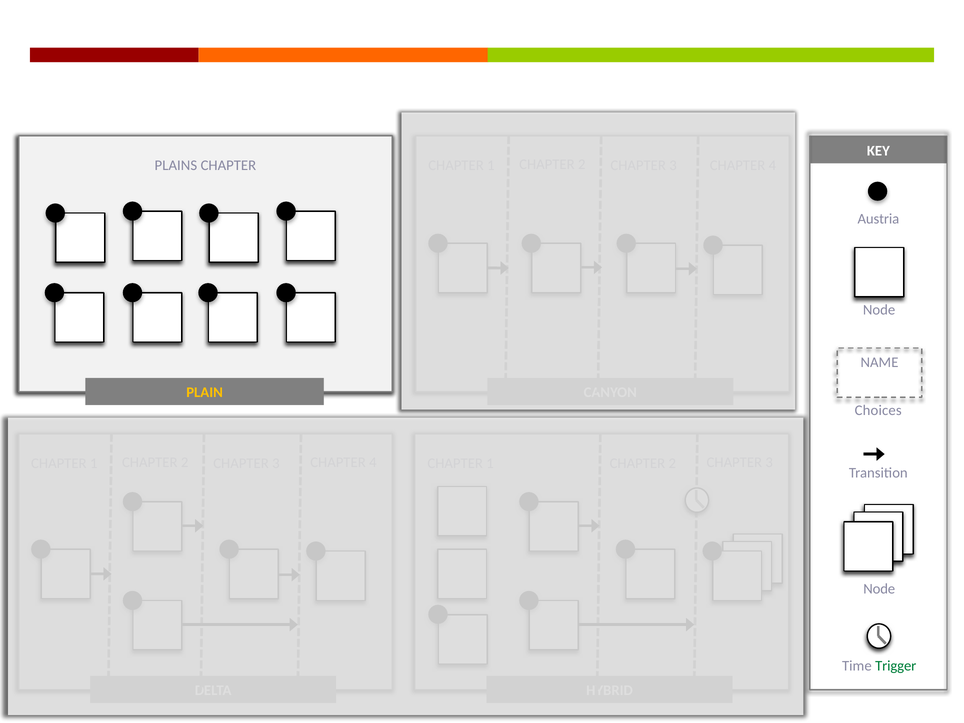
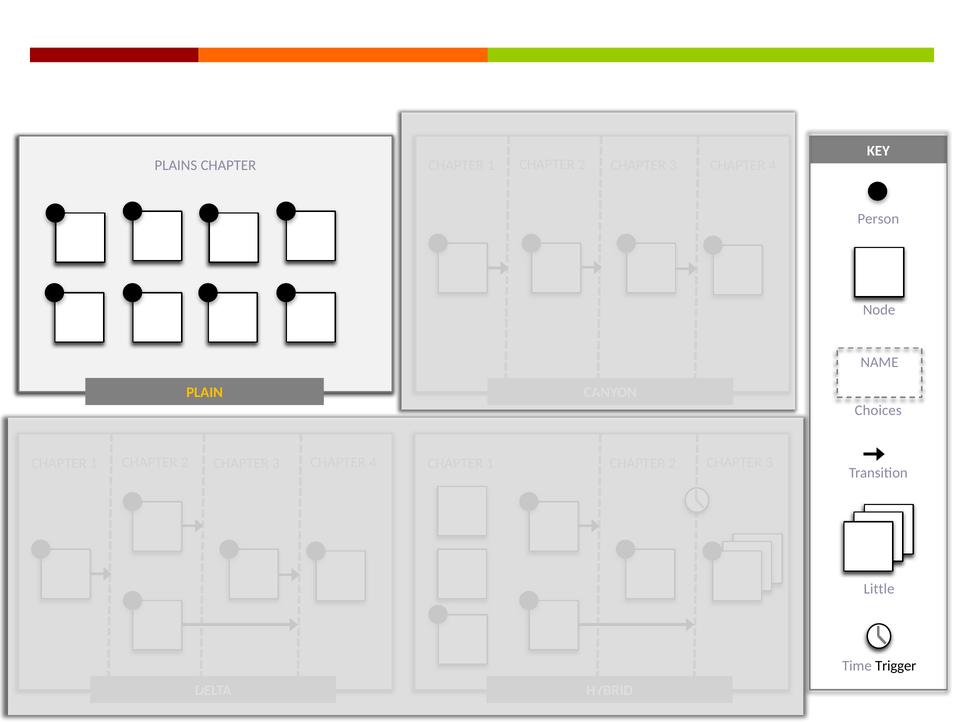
Austria: Austria -> Person (878, 219)
Node: Node -> Little (879, 589)
Trigger colour: green -> black (896, 666)
